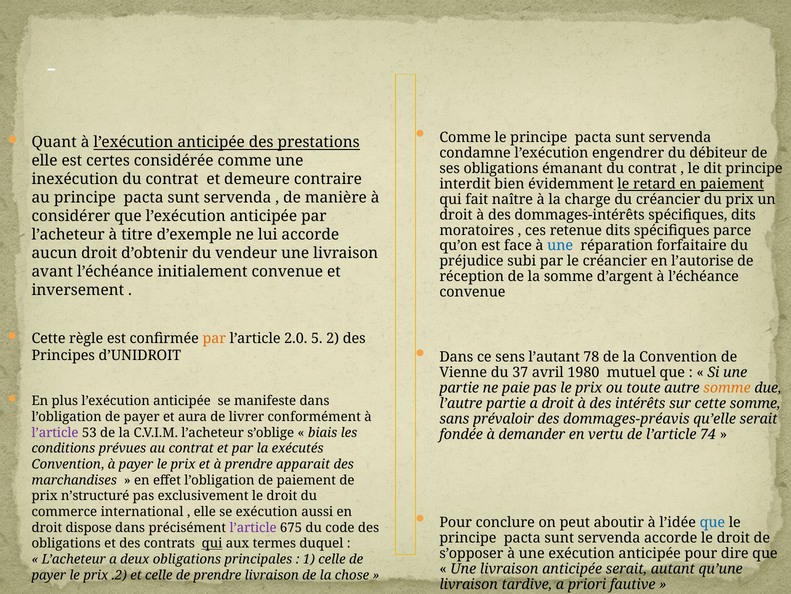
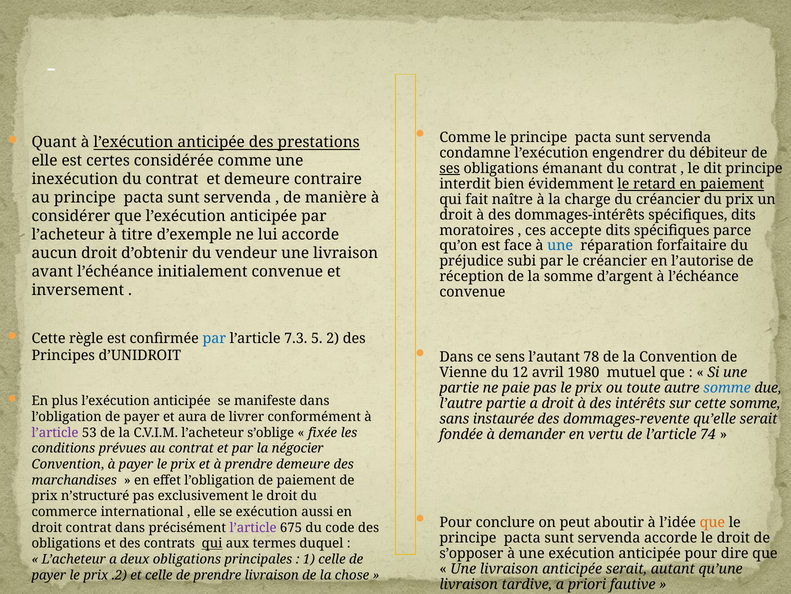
ses underline: none -> present (450, 168)
retenue: retenue -> accepte (576, 230)
par colour: orange -> blue (214, 338)
2.0: 2.0 -> 7.3 (296, 338)
37: 37 -> 12 (520, 372)
somme colour: orange -> blue (727, 388)
prévaloir: prévaloir -> instaurée (504, 418)
dommages-préavis: dommages-préavis -> dommages-revente (626, 418)
biais: biais -> fixée (323, 432)
exécutés: exécutés -> négocier (298, 448)
prendre apparait: apparait -> demeure (303, 464)
que colour: blue -> orange (712, 522)
droit dispose: dispose -> contrat (89, 527)
